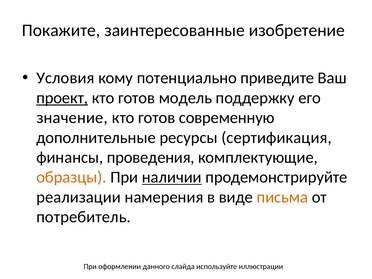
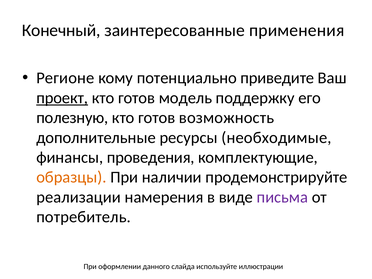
Покажите: Покажите -> Конечный (61, 30)
изобретение: изобретение -> применения (297, 30)
Условия: Условия -> Регионе (65, 78)
значение: значение -> полезную (72, 118)
современную: современную -> возможность (227, 118)
сертификация: сертификация -> необходимые (276, 138)
наличии underline: present -> none (172, 177)
письма colour: orange -> purple (282, 197)
